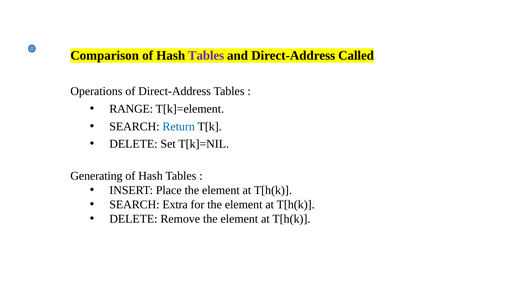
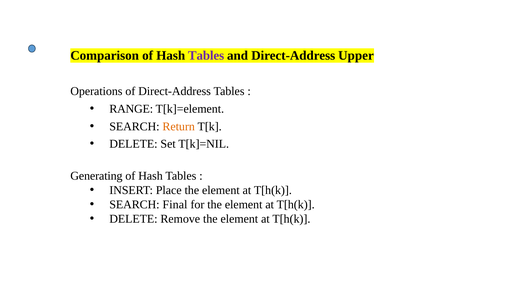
Called: Called -> Upper (356, 55)
Return colour: blue -> orange (179, 126)
Extra: Extra -> Final (175, 204)
